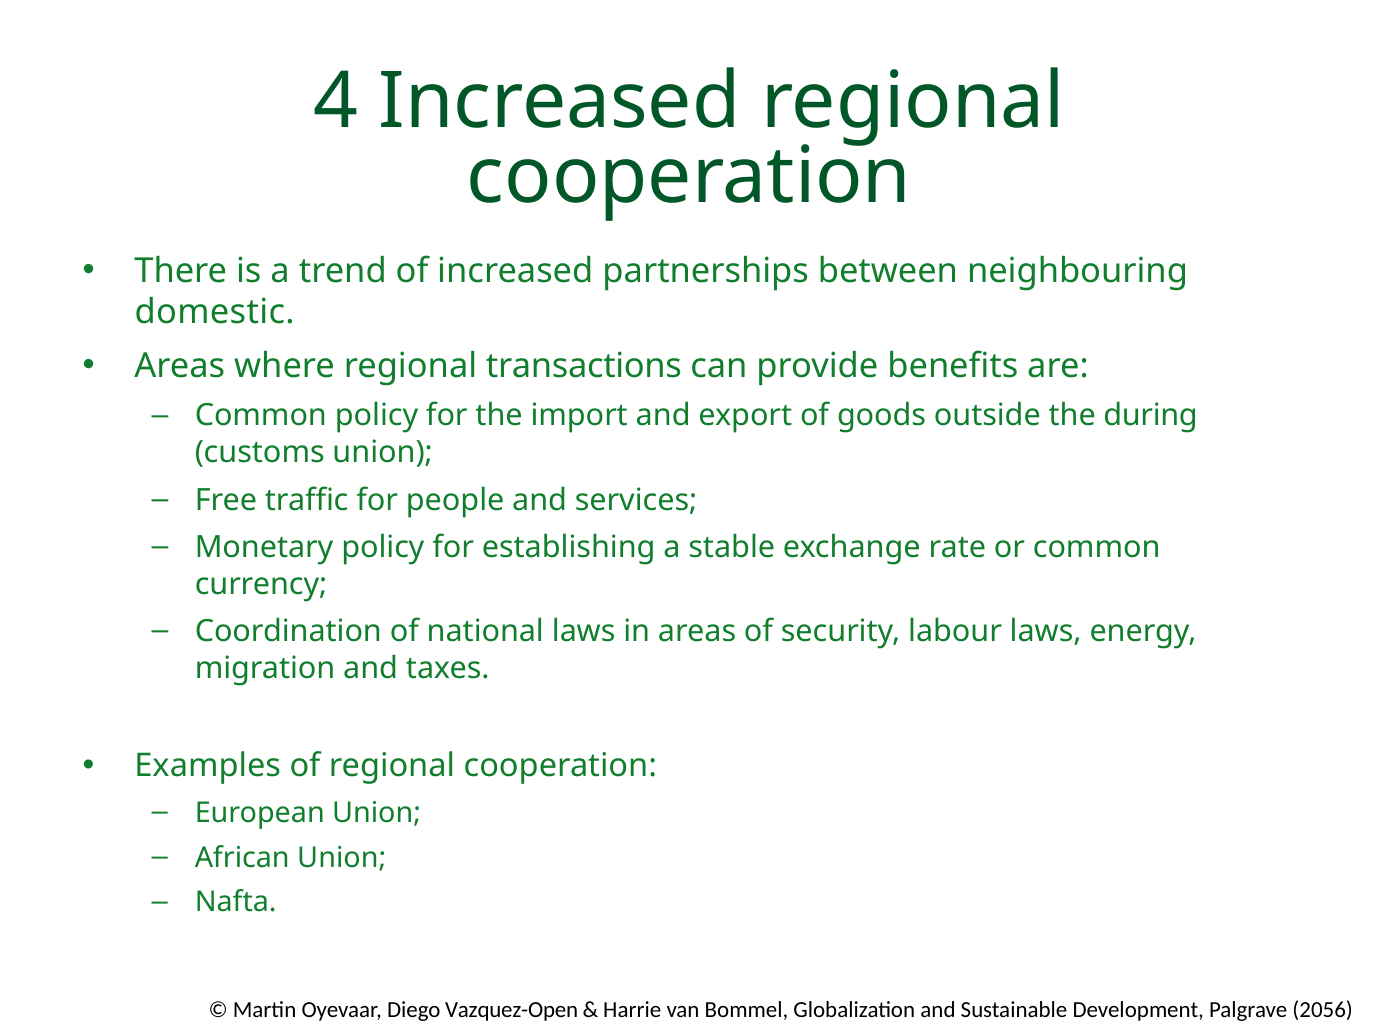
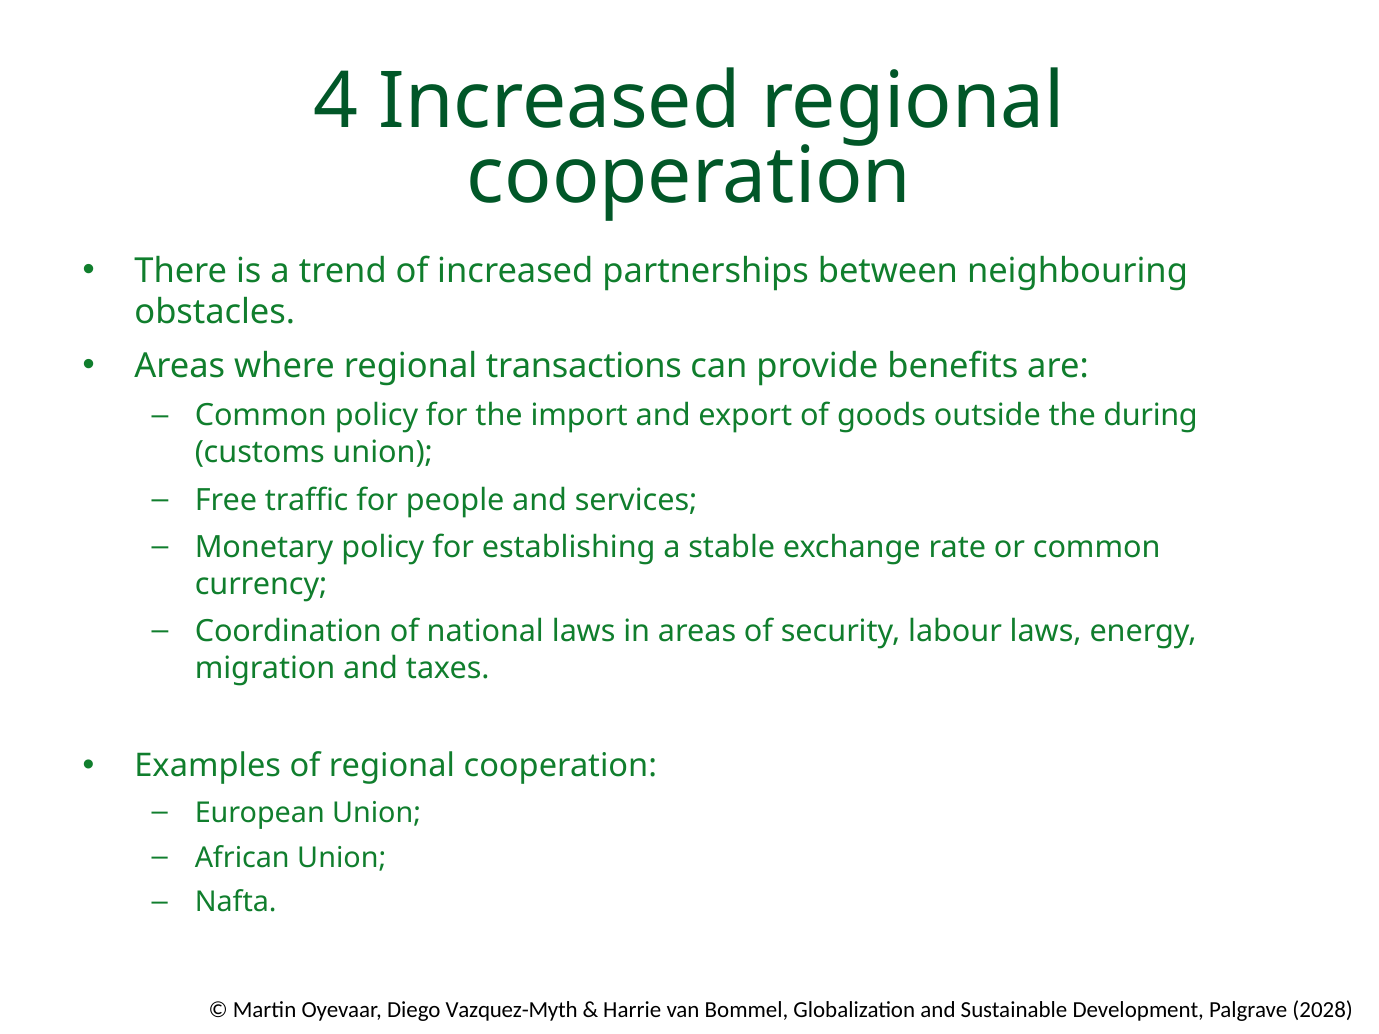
domestic: domestic -> obstacles (215, 313)
Vazquez-Open: Vazquez-Open -> Vazquez-Myth (512, 1010)
2056: 2056 -> 2028 (1323, 1010)
